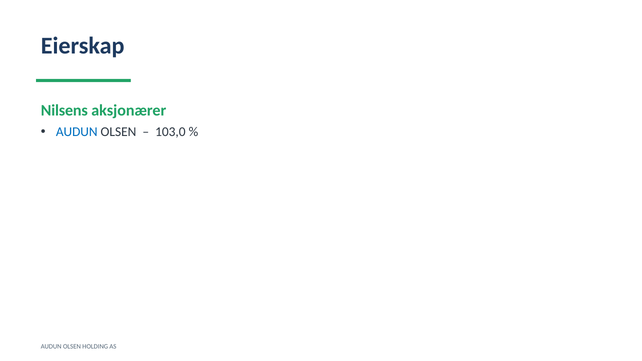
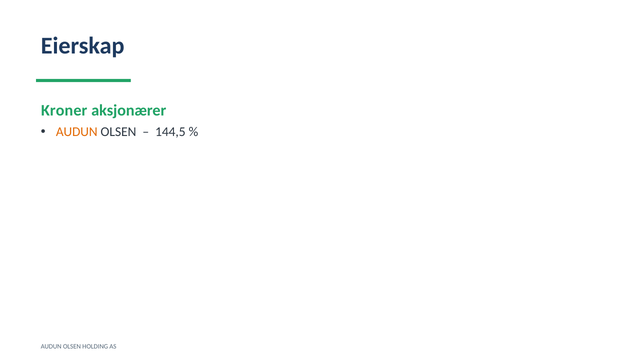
Nilsens: Nilsens -> Kroner (64, 111)
AUDUN colour: blue -> orange (77, 132)
103,0: 103,0 -> 144,5 (170, 132)
